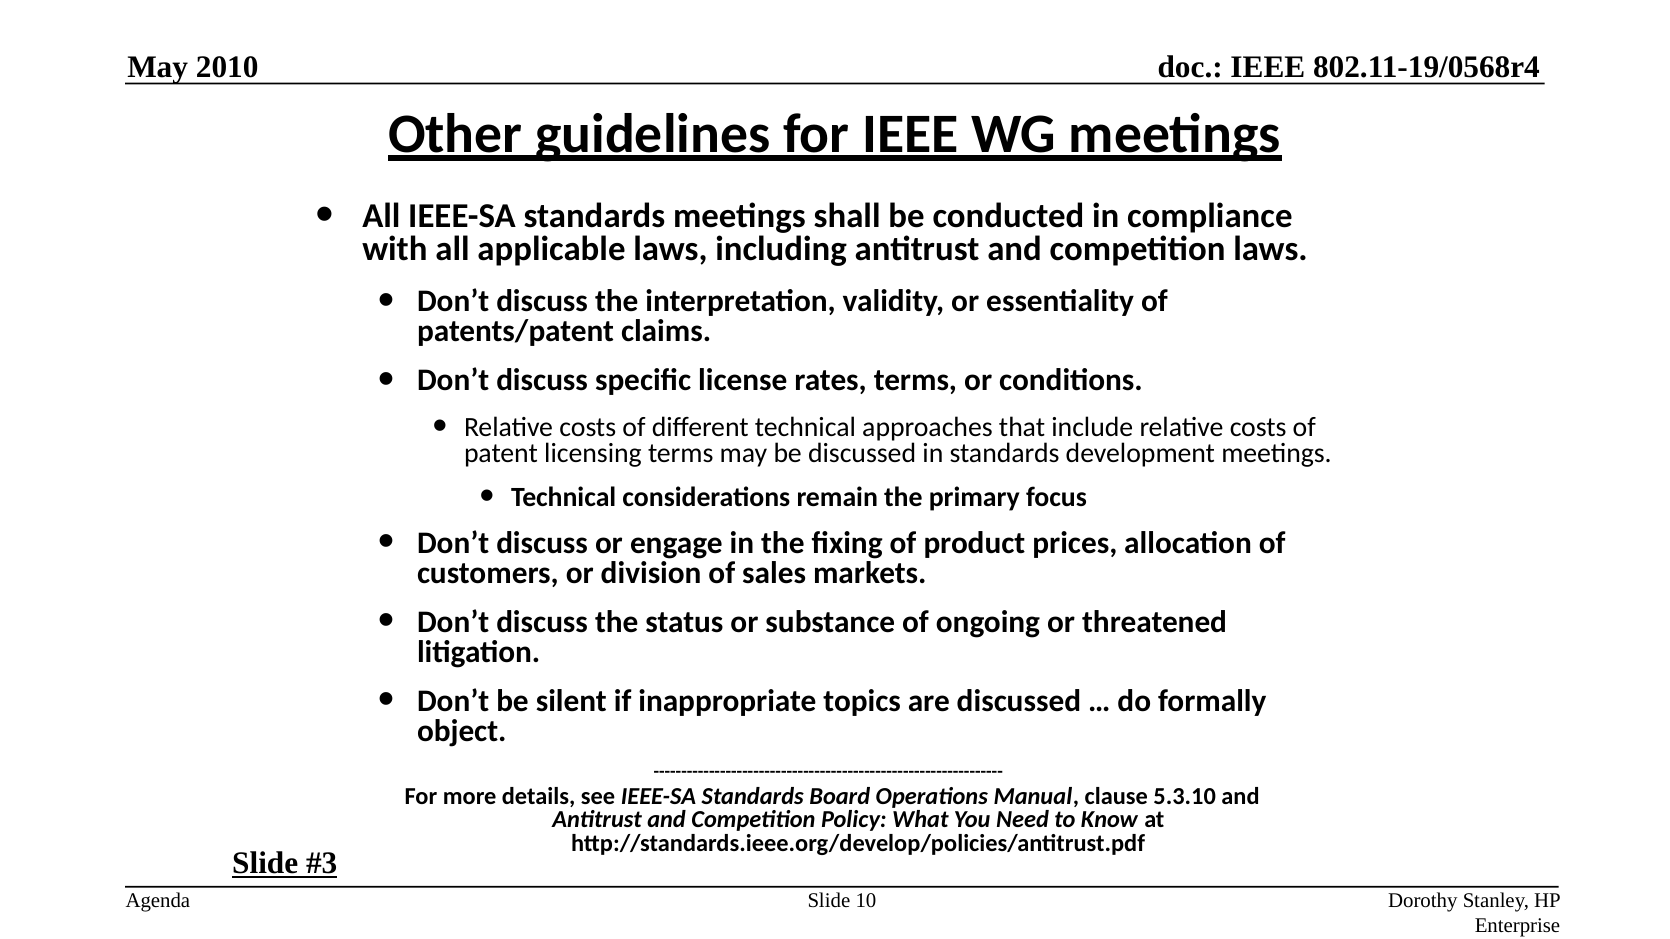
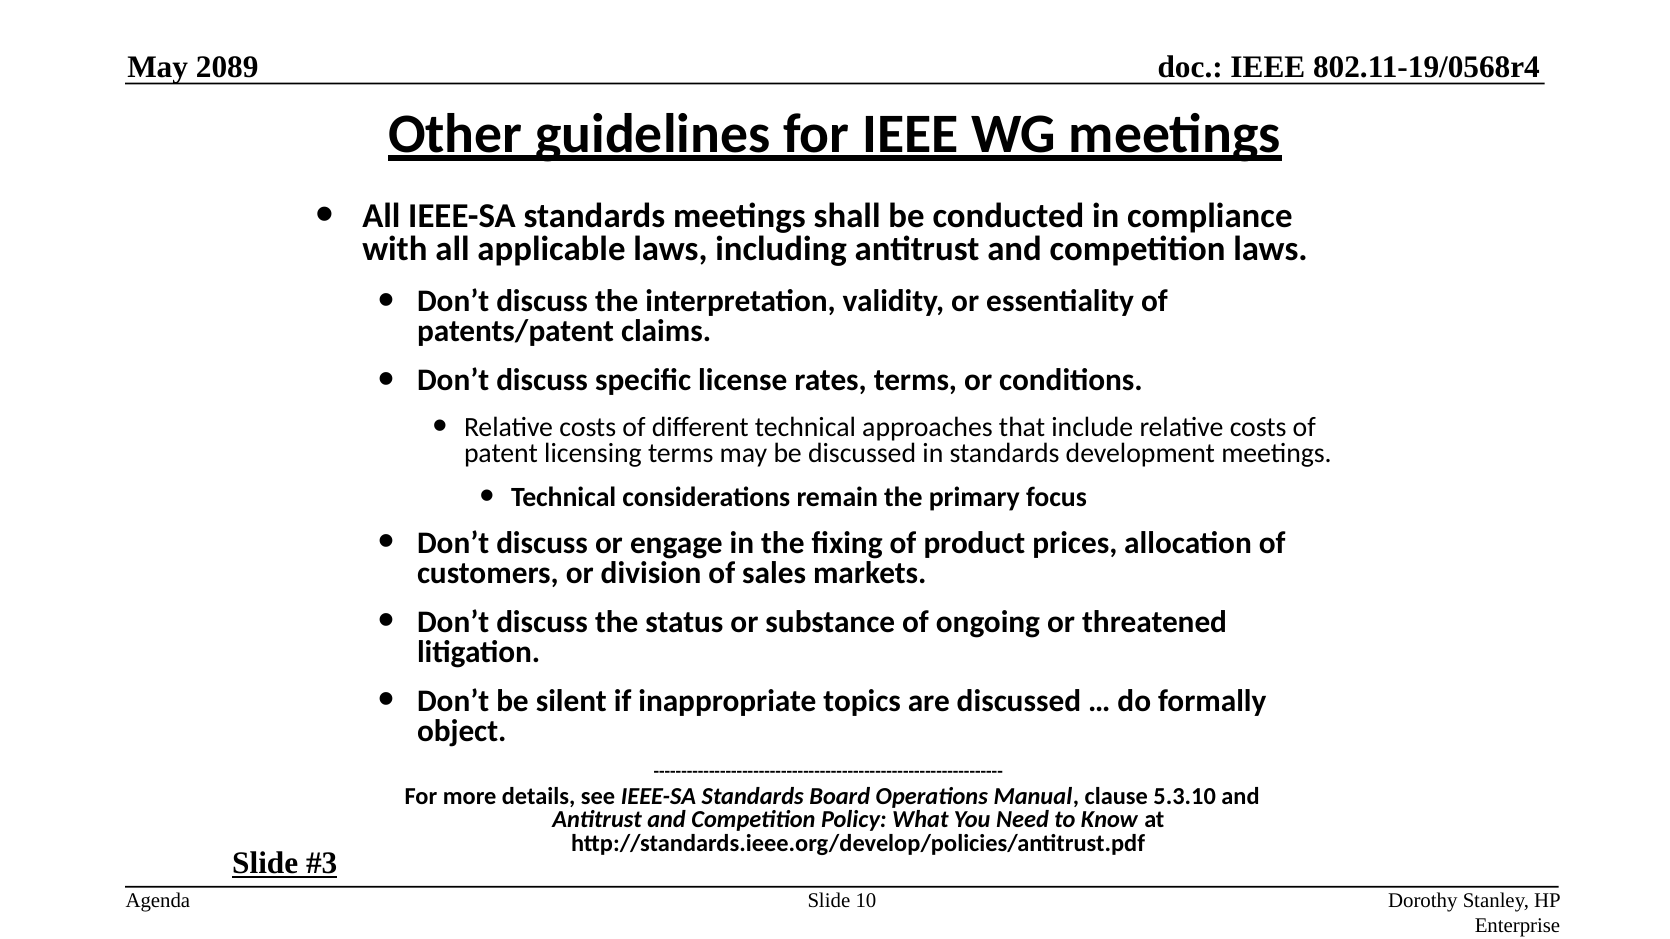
2010: 2010 -> 2089 (227, 67)
